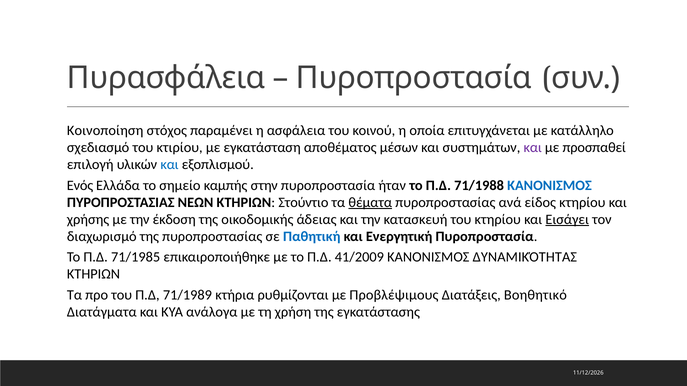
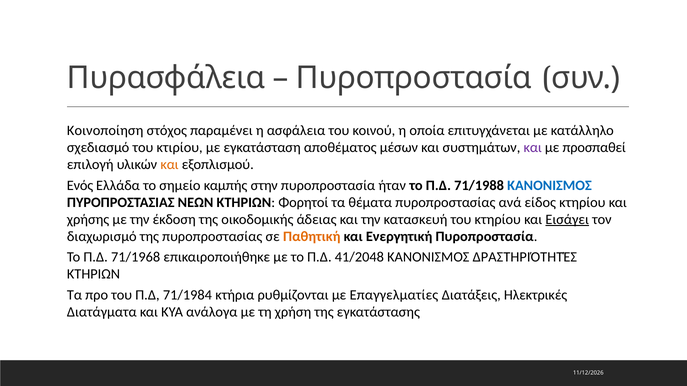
και colour: blue -> orange (170, 165)
Στούντιο: Στούντιο -> Φορητοί (303, 203)
θέματα underline: present -> none (370, 203)
Παθητική colour: blue -> orange (312, 237)
71/1985: 71/1985 -> 71/1968 (136, 257)
41/2009: 41/2009 -> 41/2048 (359, 257)
ΔΥΝΑΜΙΚΌΤΗΤΑΣ: ΔΥΝΑΜΙΚΌΤΗΤΑΣ -> ΔΡΑΣΤΗΡΙΌΤΗΤΈΣ (525, 257)
71/1989: 71/1989 -> 71/1984 (187, 295)
Προβλέψιμους: Προβλέψιμους -> Επαγγελματίες (394, 295)
Βοηθητικό: Βοηθητικό -> Ηλεκτρικές (536, 295)
